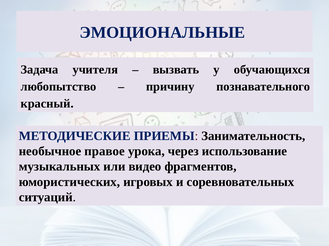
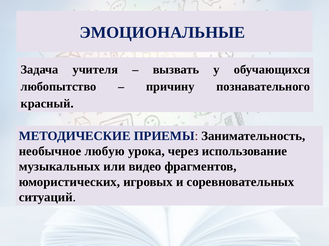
правое: правое -> любую (105, 152)
